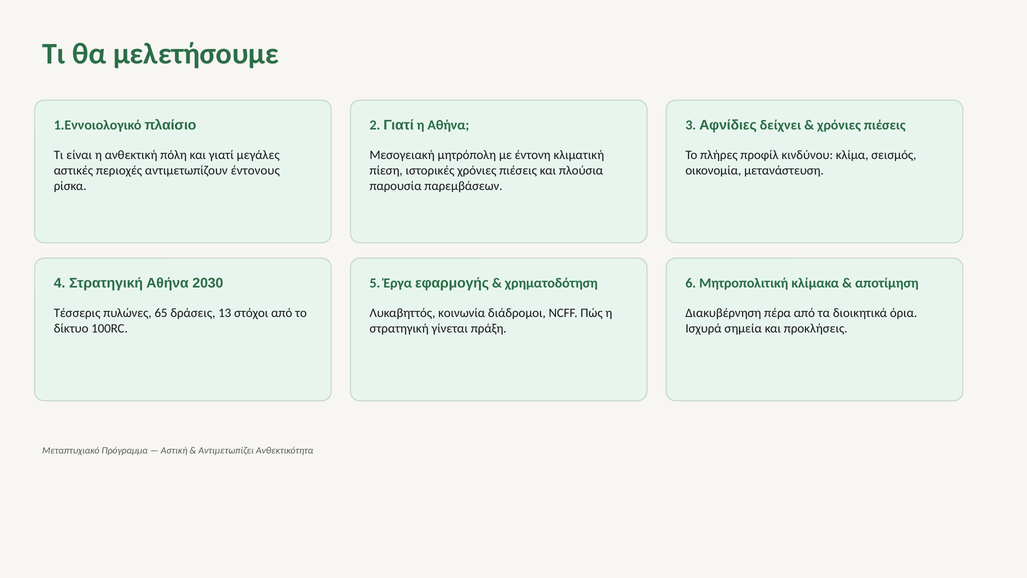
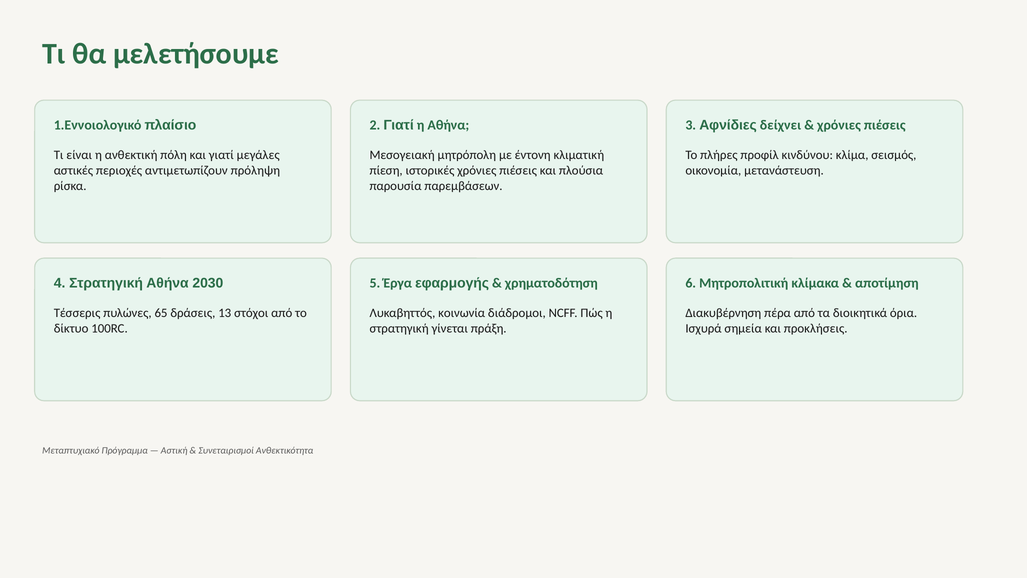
έντονους: έντονους -> πρόληψη (255, 170)
Αντιμετωπίζει: Αντιμετωπίζει -> Συνεταιρισμοί (226, 450)
